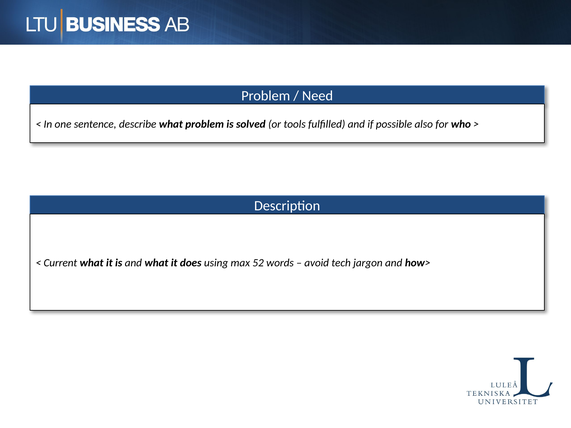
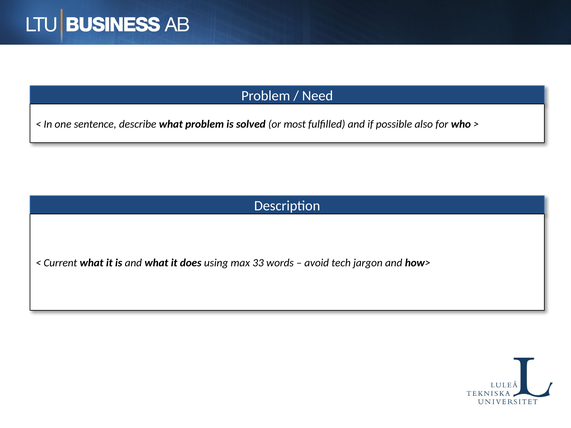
tools: tools -> most (295, 124)
52: 52 -> 33 (258, 263)
